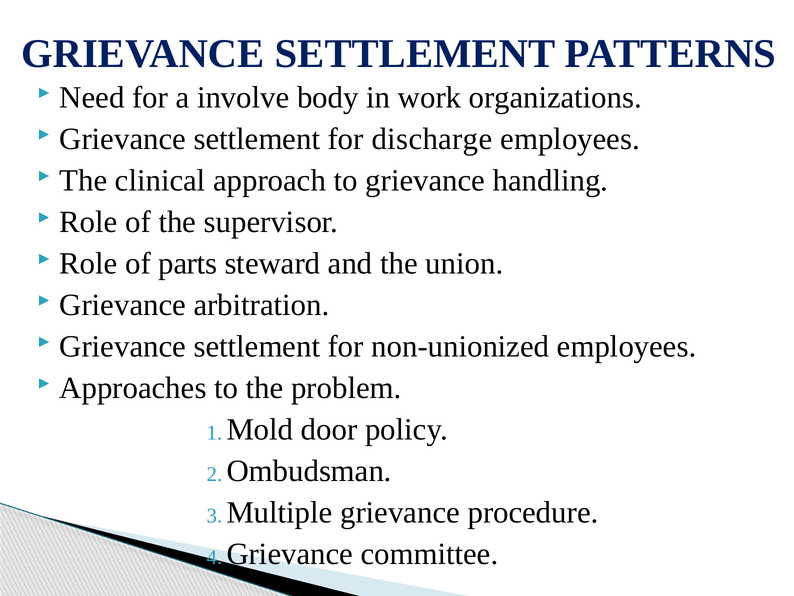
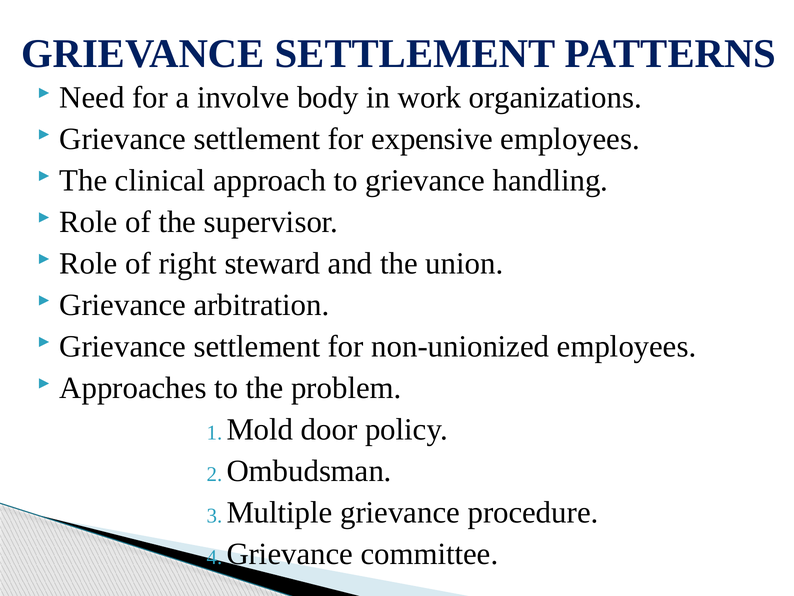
discharge: discharge -> expensive (432, 139)
parts: parts -> right (188, 263)
